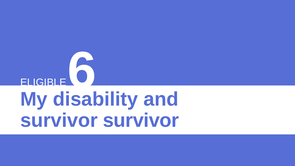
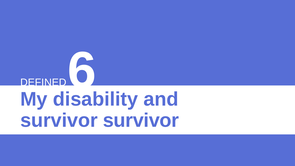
ELIGIBLE: ELIGIBLE -> DEFINED (43, 82)
